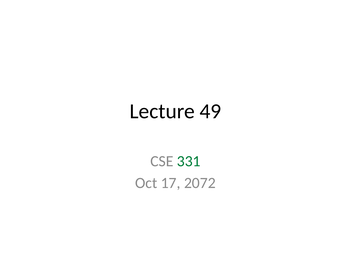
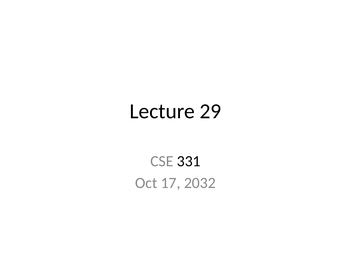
49: 49 -> 29 (210, 111)
331 colour: green -> black (189, 161)
2072: 2072 -> 2032 (200, 183)
